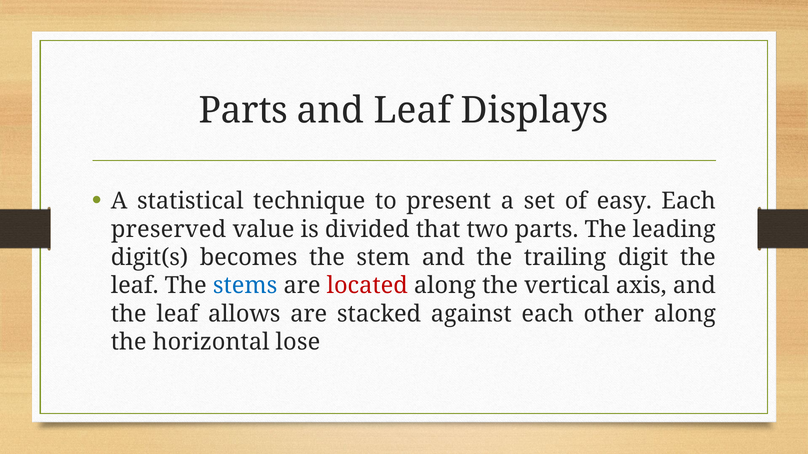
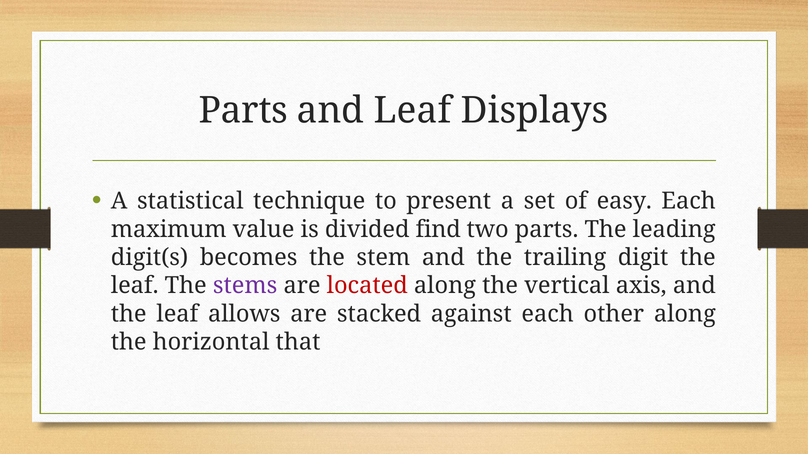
preserved: preserved -> maximum (169, 230)
that: that -> find (438, 230)
stems colour: blue -> purple (245, 286)
lose: lose -> that (298, 342)
